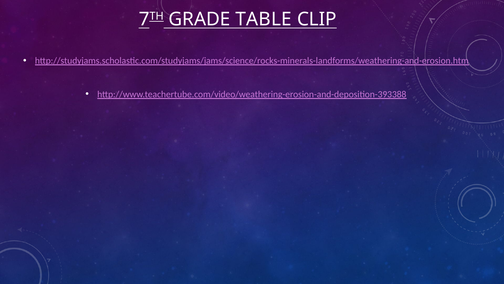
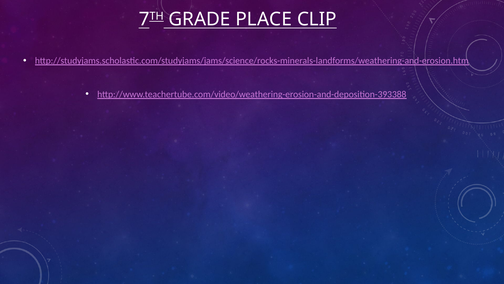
TABLE: TABLE -> PLACE (264, 19)
